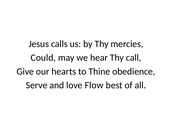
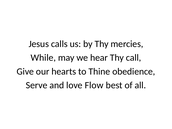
Could: Could -> While (43, 58)
